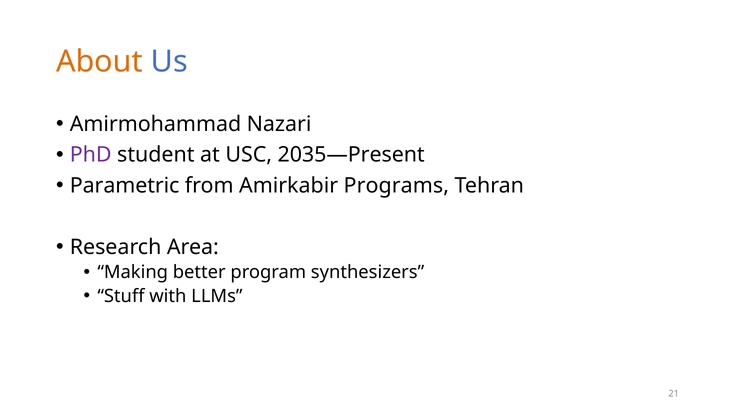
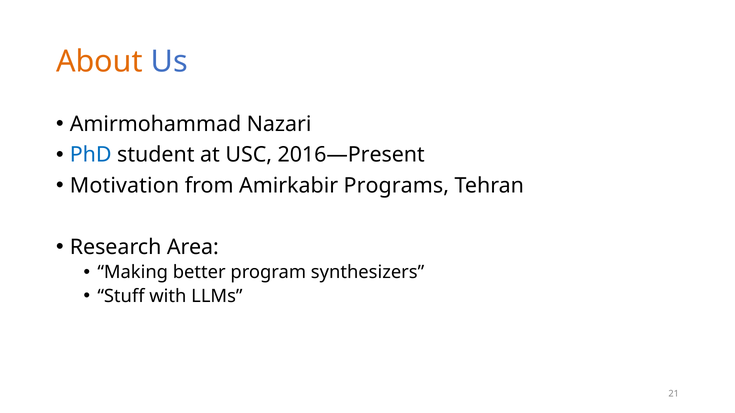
PhD colour: purple -> blue (91, 155)
2035—Present: 2035—Present -> 2016—Present (351, 155)
Parametric: Parametric -> Motivation (124, 186)
